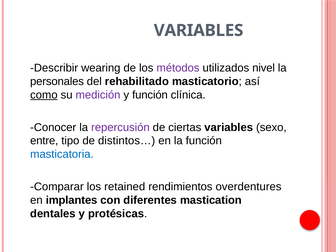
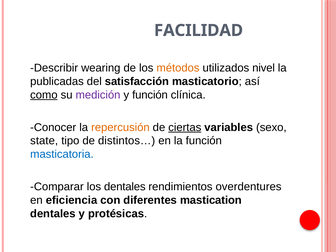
VARIABLES: VARIABLES -> FACILIDAD (199, 30)
métodos colour: purple -> orange (178, 68)
personales: personales -> publicadas (57, 81)
rehabilitado: rehabilitado -> satisfacción (137, 81)
repercusión colour: purple -> orange (120, 127)
ciertas underline: none -> present (185, 127)
entre: entre -> state (44, 141)
los retained: retained -> dentales (125, 187)
implantes: implantes -> eficiencia (72, 200)
